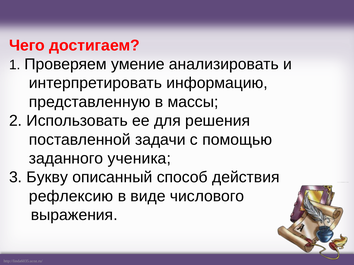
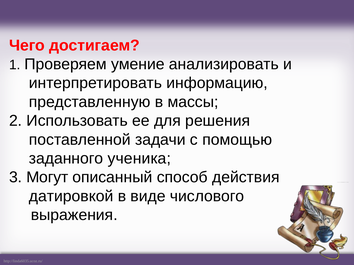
Букву: Букву -> Могут (47, 178)
рефлексию: рефлексию -> датировкой (71, 197)
